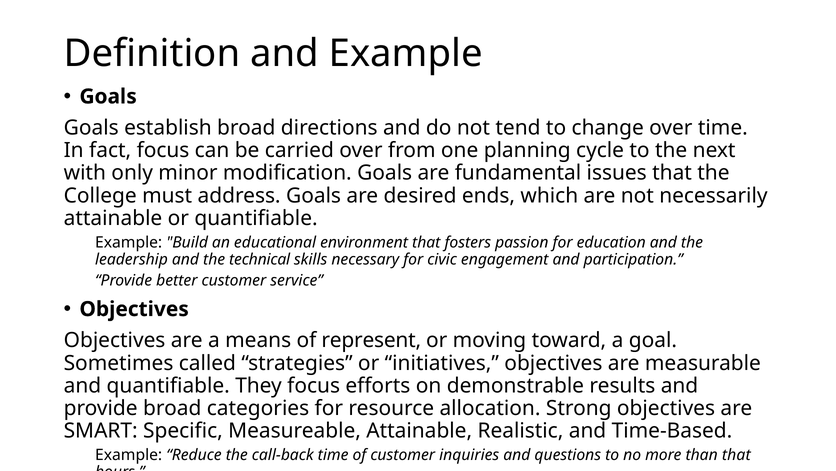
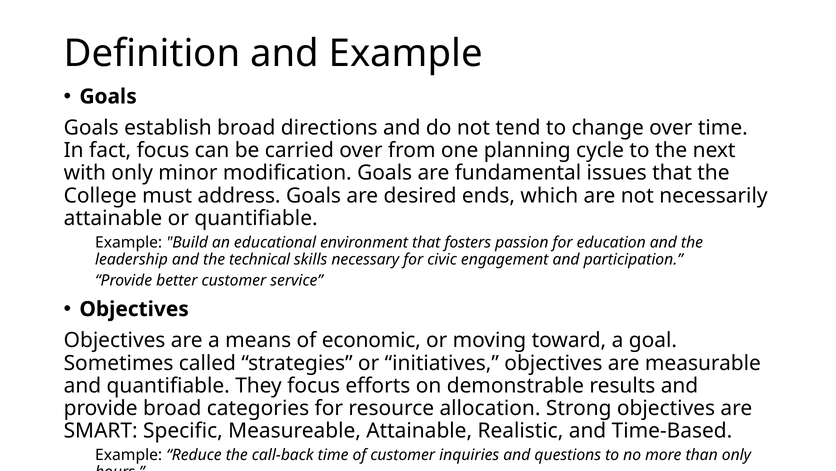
represent: represent -> economic (371, 340)
than that: that -> only (736, 454)
